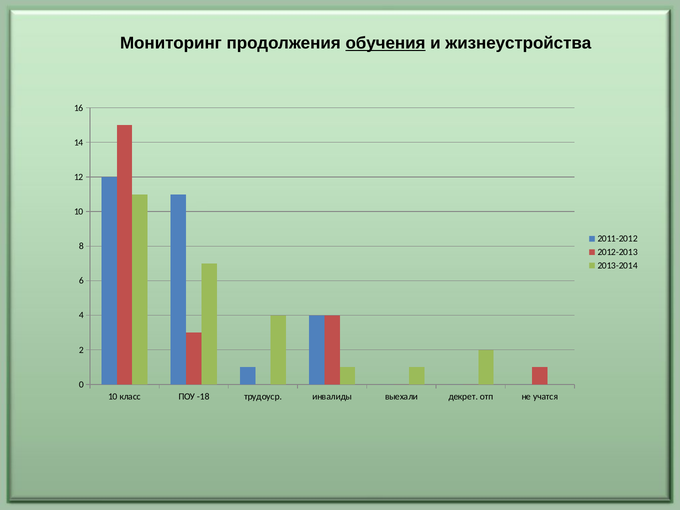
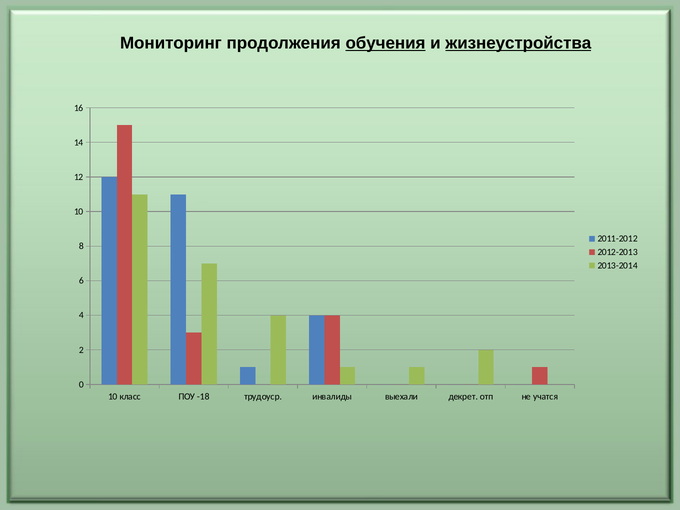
жизнеустройства underline: none -> present (518, 43)
